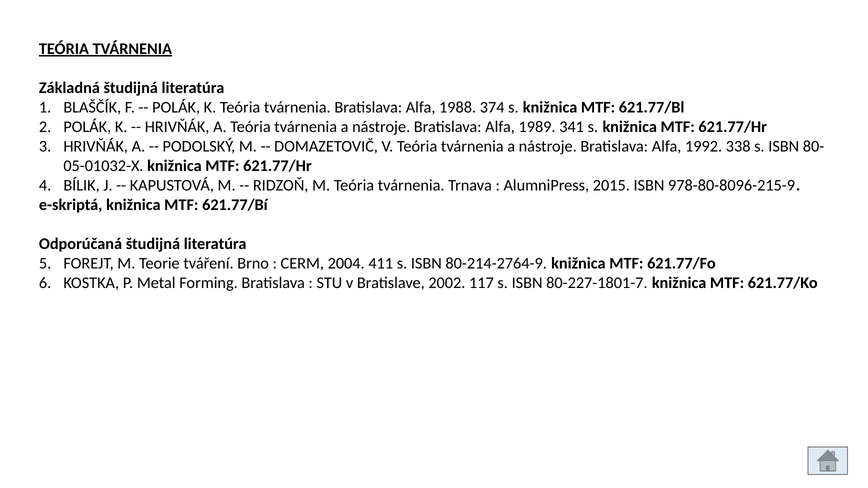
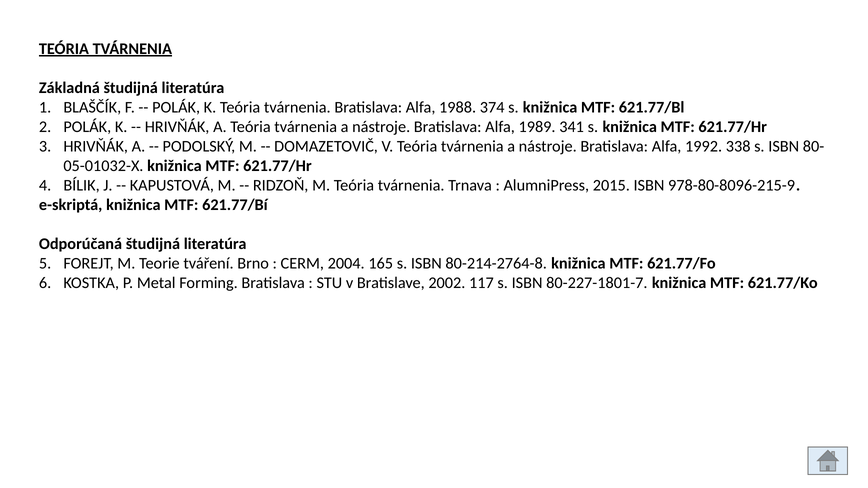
411: 411 -> 165 (381, 264)
80-214-2764-9: 80-214-2764-9 -> 80-214-2764-8 (496, 264)
